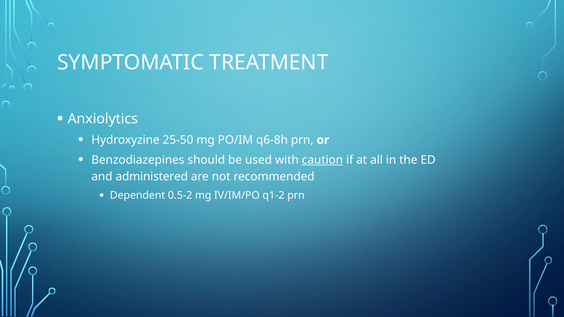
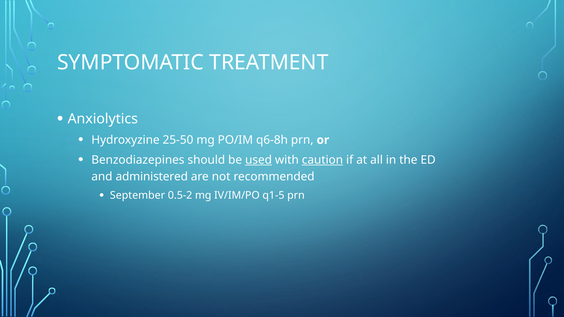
used underline: none -> present (259, 160)
Dependent: Dependent -> September (137, 196)
q1-2: q1-2 -> q1-5 (273, 196)
